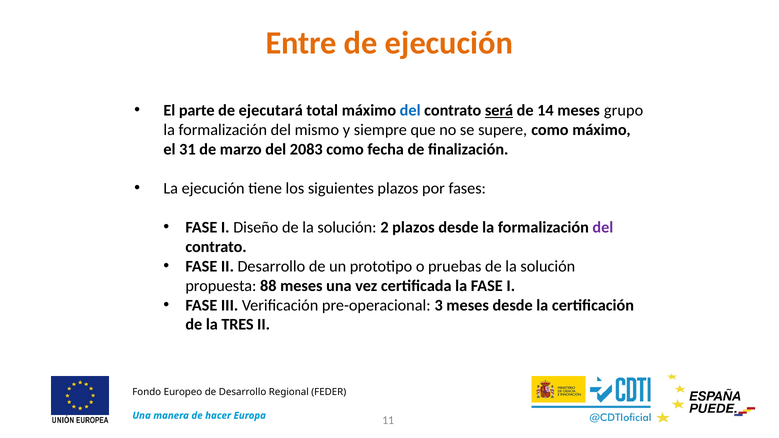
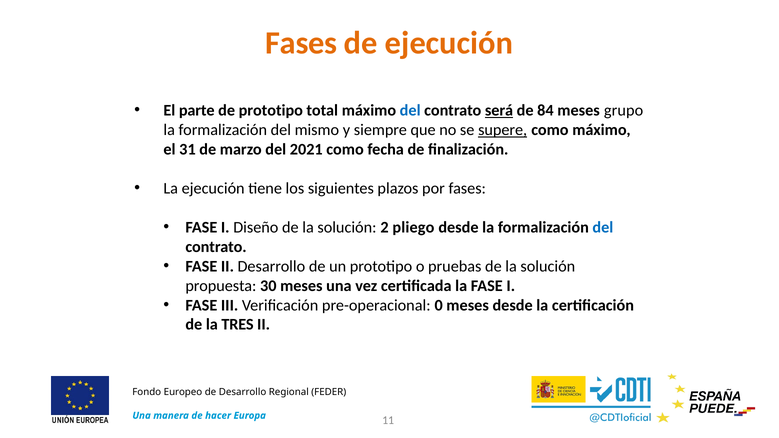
Entre: Entre -> Fases (301, 43)
de ejecutará: ejecutará -> prototipo (271, 111)
14: 14 -> 84 (545, 111)
supere underline: none -> present (503, 130)
2083: 2083 -> 2021 (306, 149)
2 plazos: plazos -> pliego (413, 227)
del colour: purple -> blue (603, 227)
88: 88 -> 30 (268, 286)
3: 3 -> 0 (439, 305)
